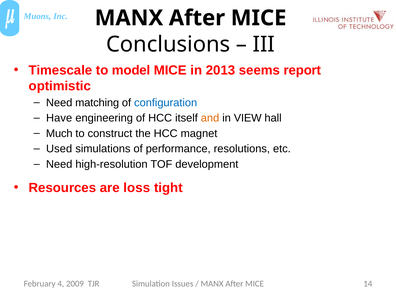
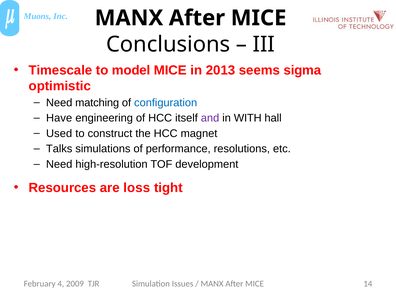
report: report -> sigma (302, 70)
and colour: orange -> purple (210, 118)
VIEW: VIEW -> WITH (248, 118)
Much: Much -> Used (59, 133)
Used: Used -> Talks (59, 149)
